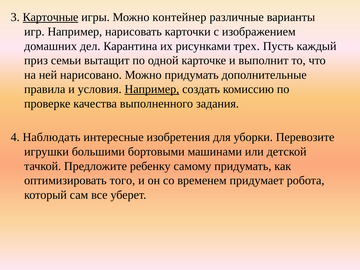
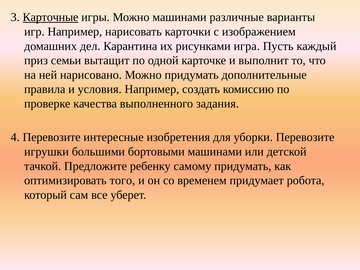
Можно контейнер: контейнер -> машинами (180, 17)
трех: трех -> игра (247, 46)
Например underline: present -> none (152, 89)
4 Наблюдать: Наблюдать -> Перевозите (52, 137)
